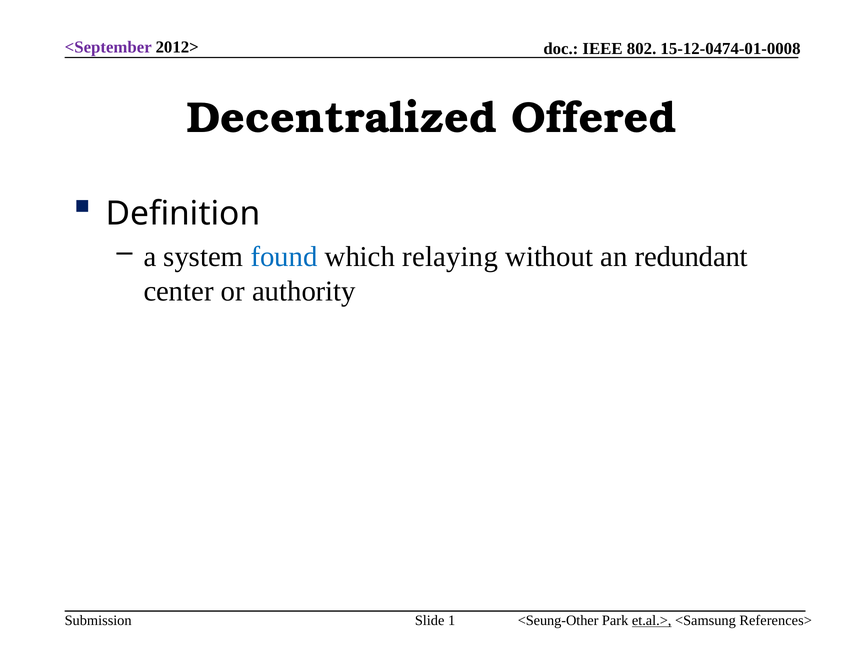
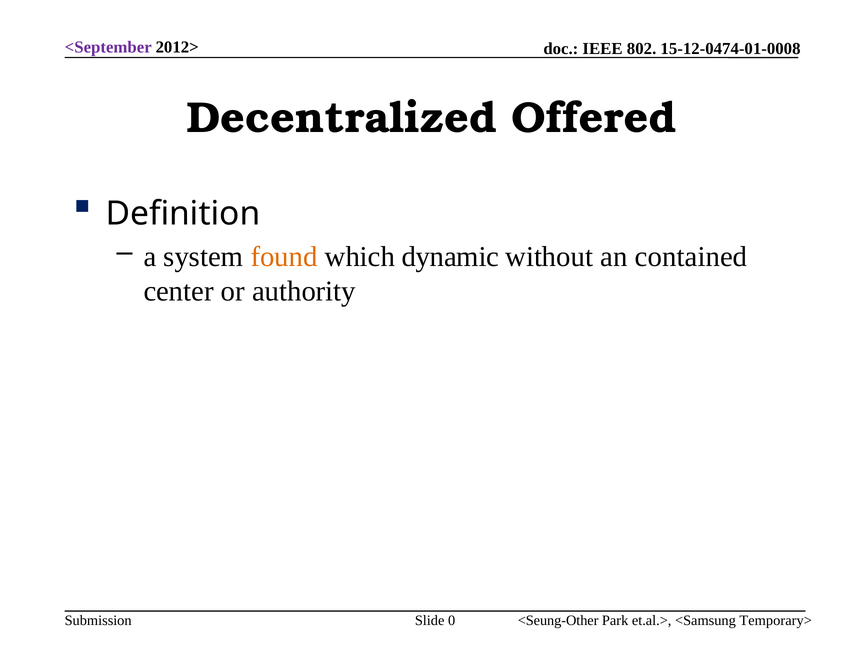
found colour: blue -> orange (284, 257)
relaying: relaying -> dynamic (450, 257)
redundant: redundant -> contained (691, 257)
1: 1 -> 0 (452, 621)
et.al.> underline: present -> none (652, 621)
References>: References> -> Temporary> (776, 621)
